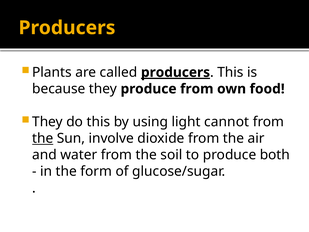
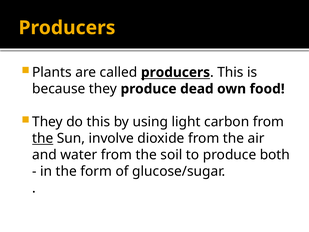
producers underline: present -> none (175, 72)
produce from: from -> dead (197, 89)
cannot: cannot -> carbon (227, 122)
